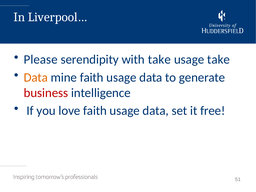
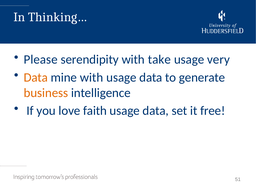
Liverpool…: Liverpool… -> Thinking… (58, 17)
usage take: take -> very (218, 60)
mine faith: faith -> with (92, 77)
business colour: red -> orange (46, 93)
